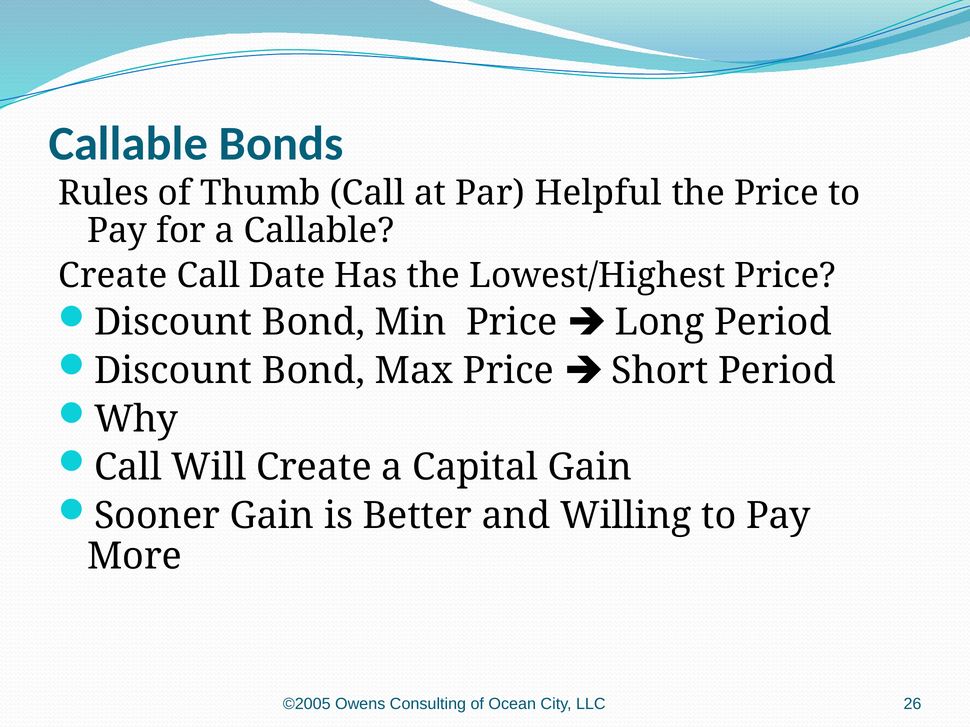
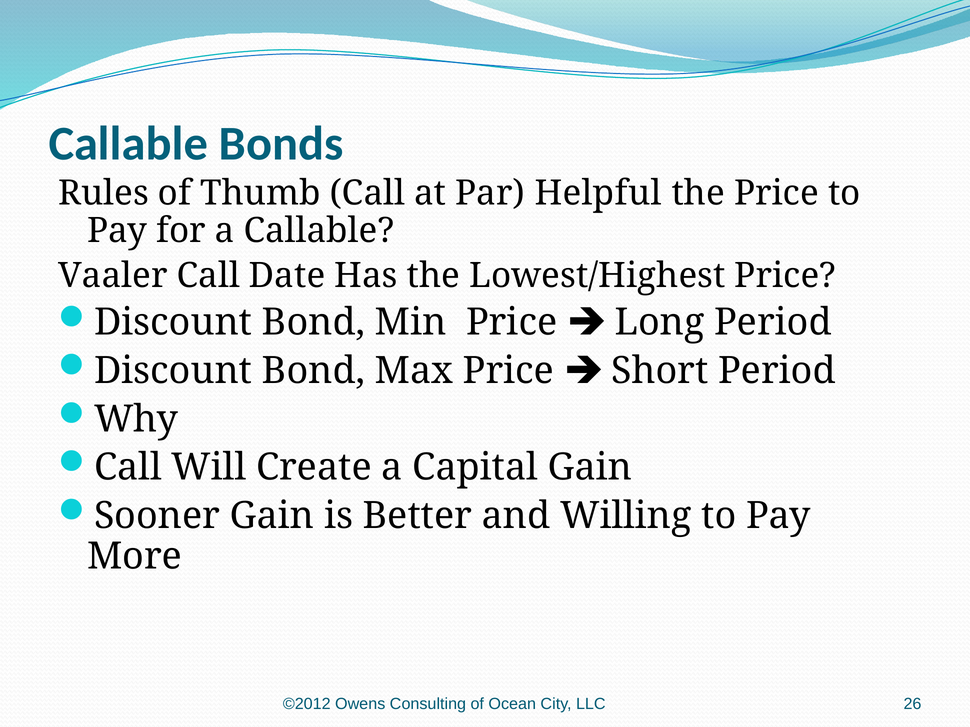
Create: Create -> Vaaler (113, 276)
©2005: ©2005 -> ©2012 (307, 704)
